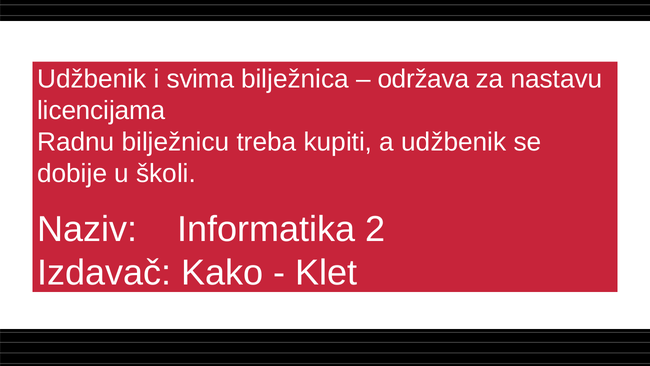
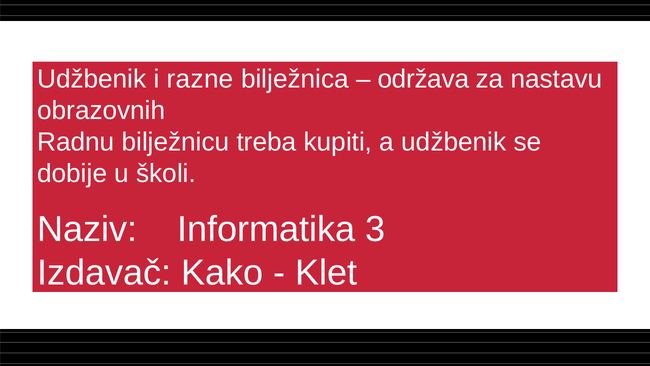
svima: svima -> razne (200, 79)
licencijama: licencijama -> obrazovnih (101, 111)
2: 2 -> 3 (375, 229)
